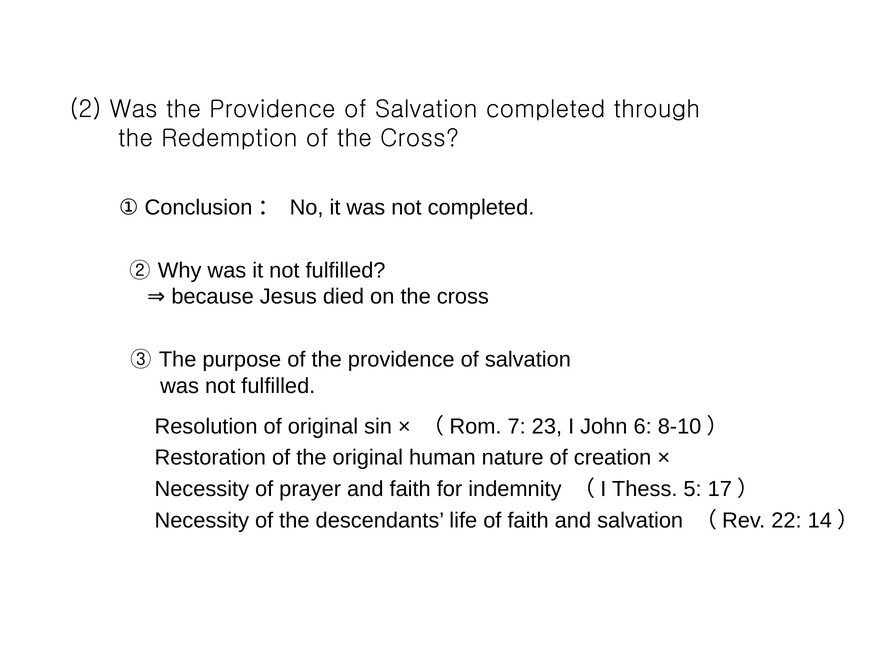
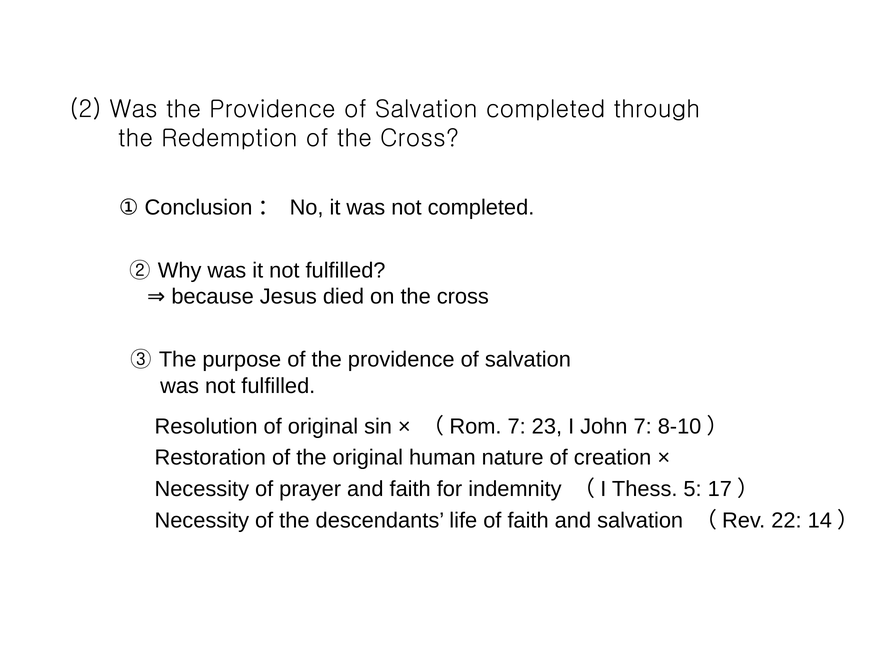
John 6: 6 -> 7 (643, 427)
